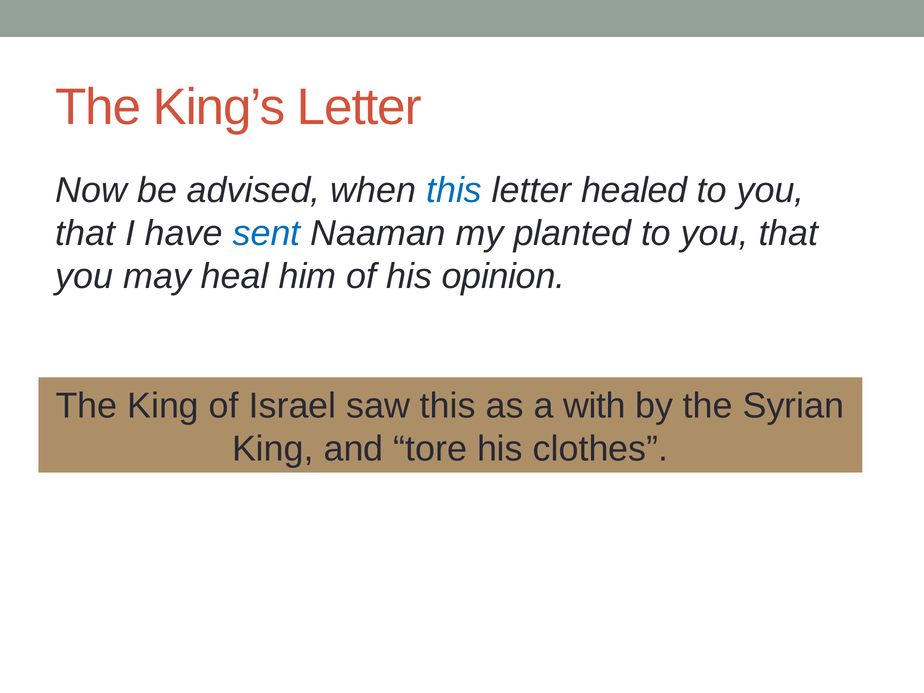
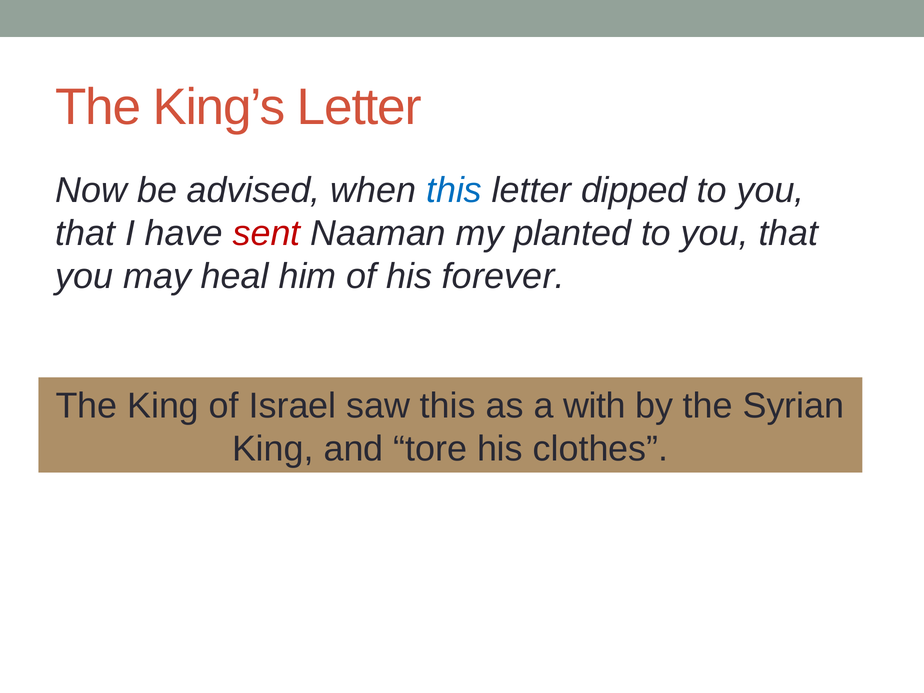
healed: healed -> dipped (634, 190)
sent colour: blue -> red (267, 233)
opinion: opinion -> forever (503, 276)
